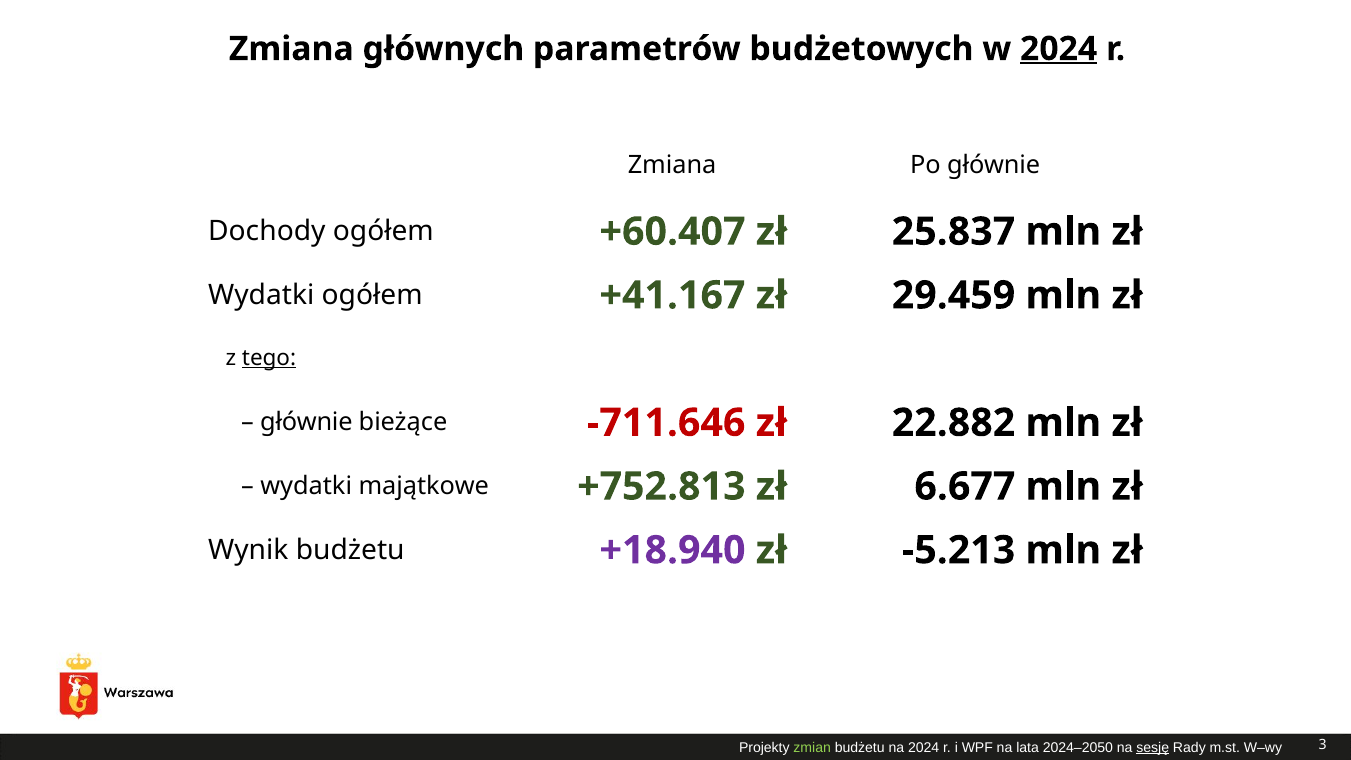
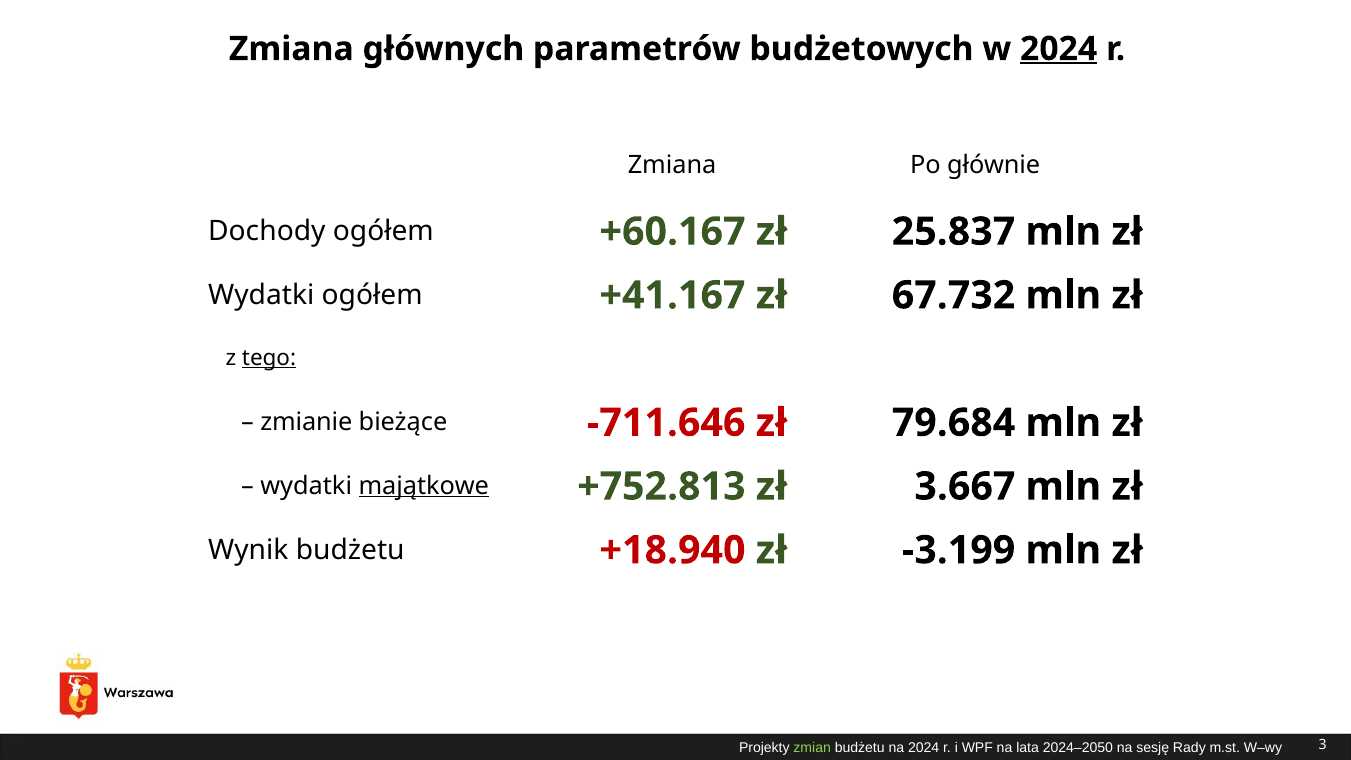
+60.407: +60.407 -> +60.167 (673, 232)
29.459: 29.459 -> 67.732 (954, 295)
głównie: głównie -> zmianie (306, 422)
22.882: 22.882 -> 79.684 (954, 423)
majątkowe underline: none -> present (424, 486)
6.677: 6.677 -> 3.667 (965, 487)
+18.940 colour: purple -> red (673, 550)
-5.213: -5.213 -> -3.199 (959, 550)
sesję underline: present -> none (1153, 748)
